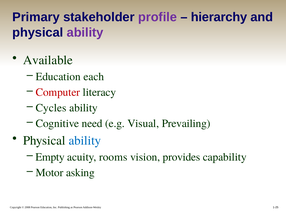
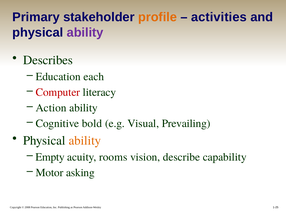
profile colour: purple -> orange (158, 17)
hierarchy: hierarchy -> activities (219, 17)
Available: Available -> Describes (48, 60)
Cycles: Cycles -> Action (51, 108)
need: need -> bold (92, 123)
ability colour: blue -> orange (85, 140)
provides: provides -> describe (181, 157)
